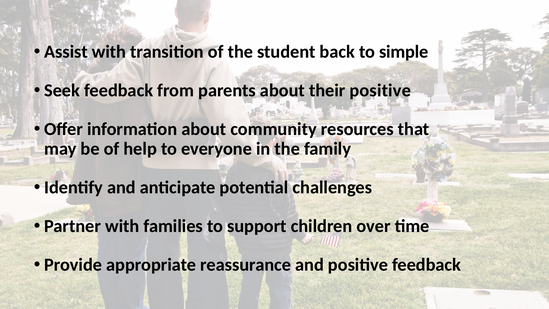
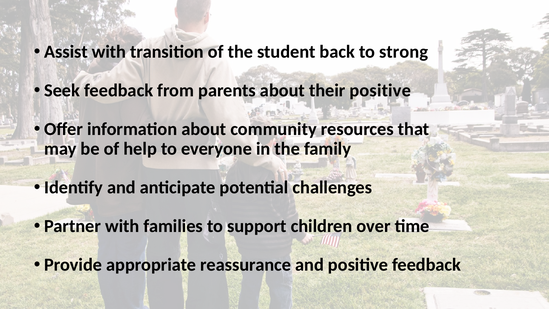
simple: simple -> strong (404, 52)
